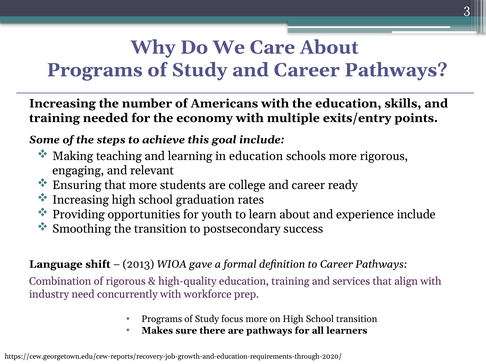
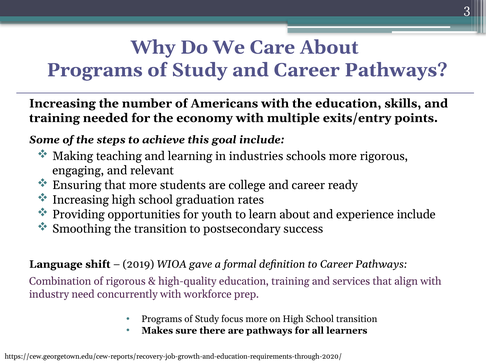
in education: education -> industries (256, 156)
2013: 2013 -> 2019 (138, 265)
